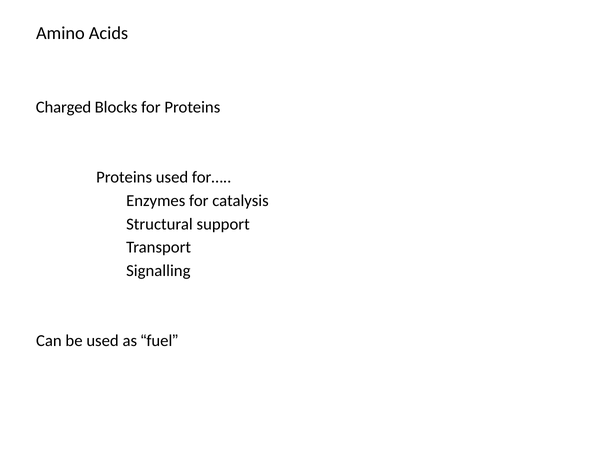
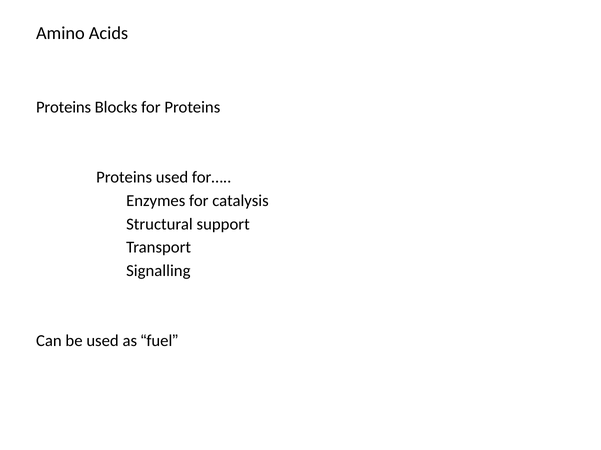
Charged: Charged -> Proteins (64, 107)
